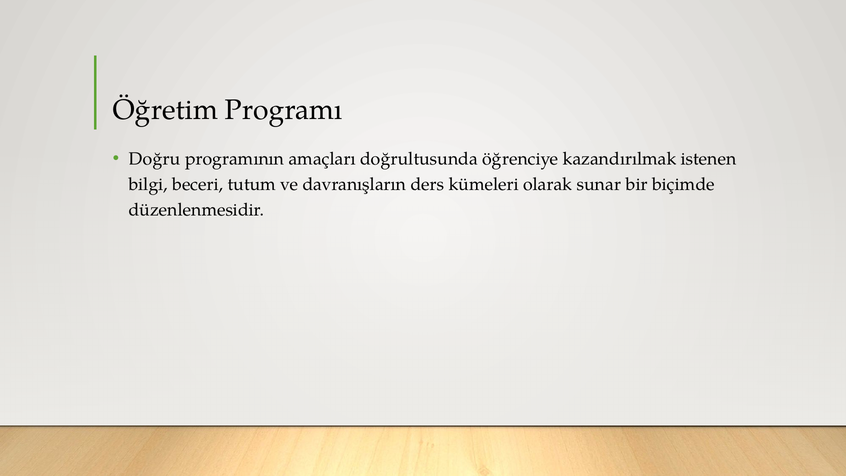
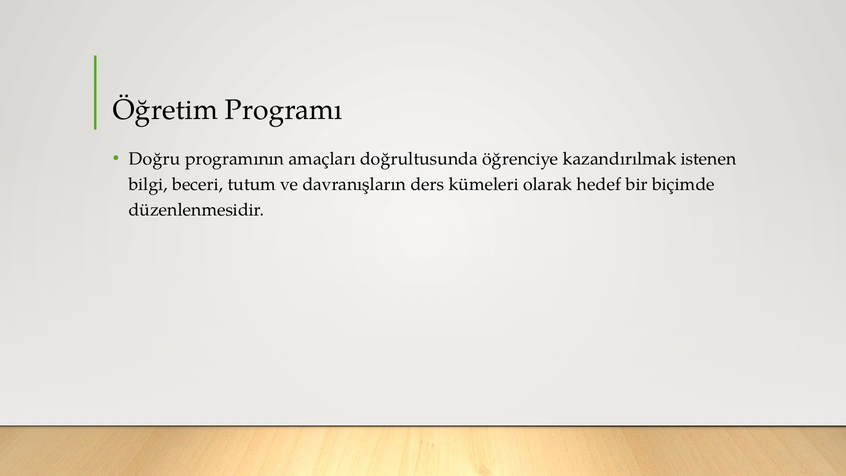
sunar: sunar -> hedef (599, 184)
